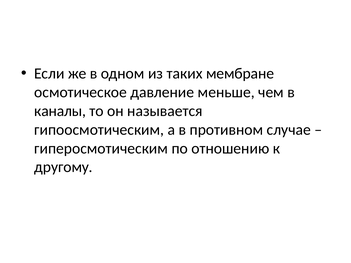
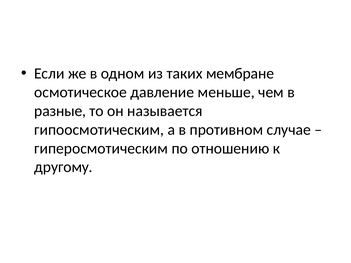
каналы: каналы -> разные (60, 111)
